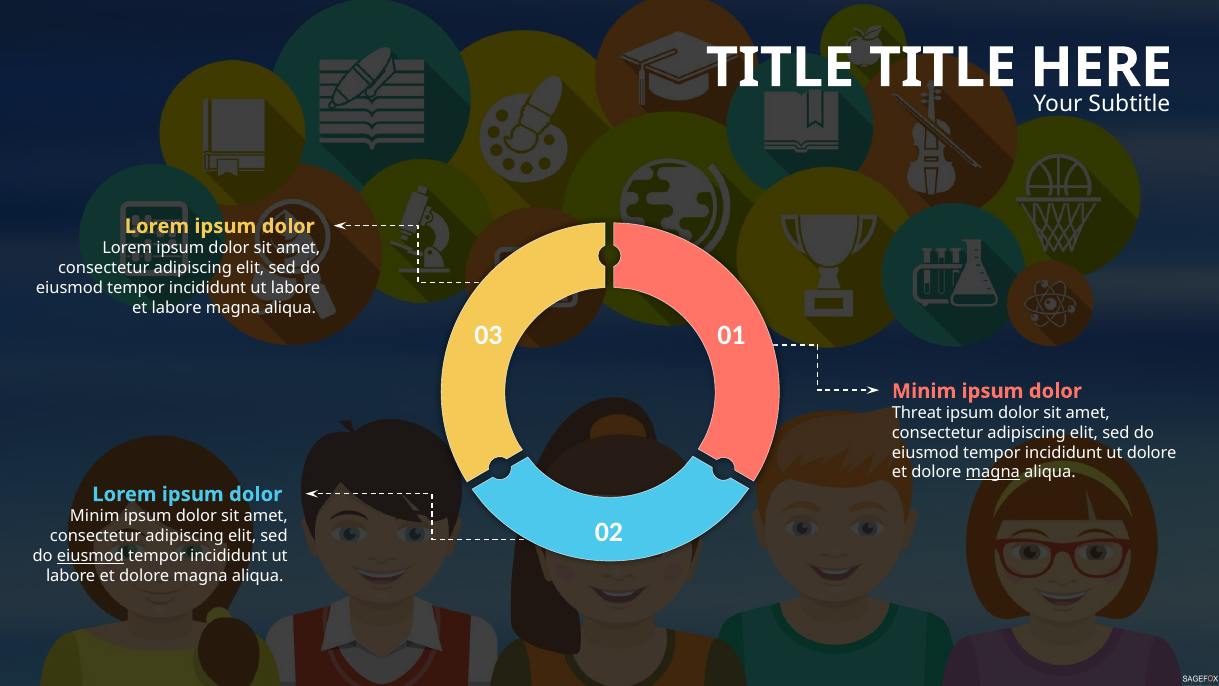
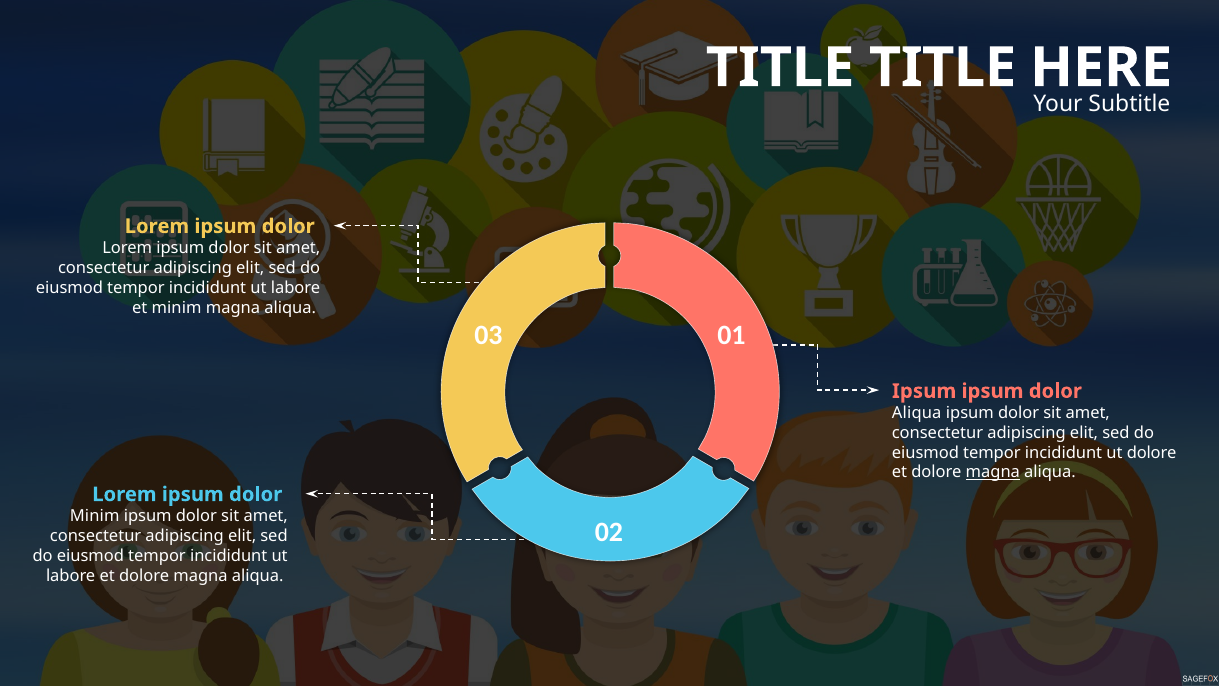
et labore: labore -> minim (177, 307)
Minim: Minim -> Ipsum (924, 391)
Threat: Threat -> Aliqua (917, 413)
eiusmod underline: present -> none (90, 556)
